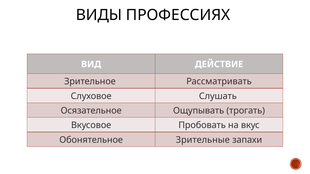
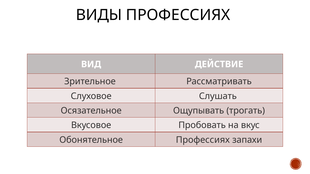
Обонятельное Зрительные: Зрительные -> Профессиях (203, 140)
